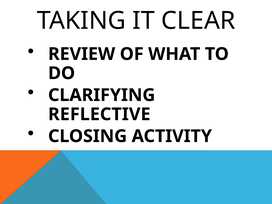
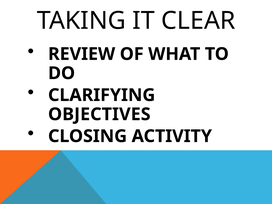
REFLECTIVE: REFLECTIVE -> OBJECTIVES (99, 114)
